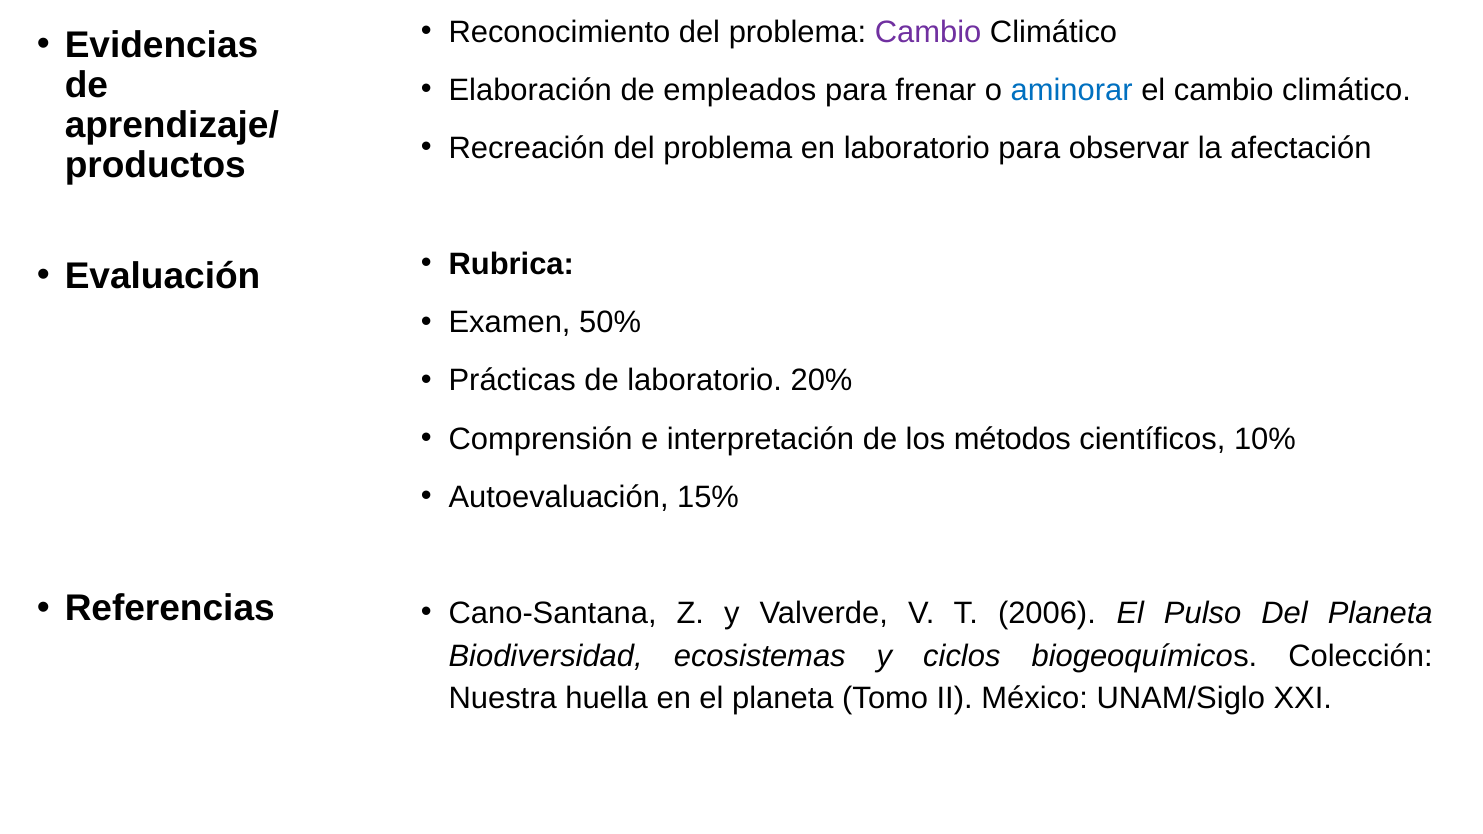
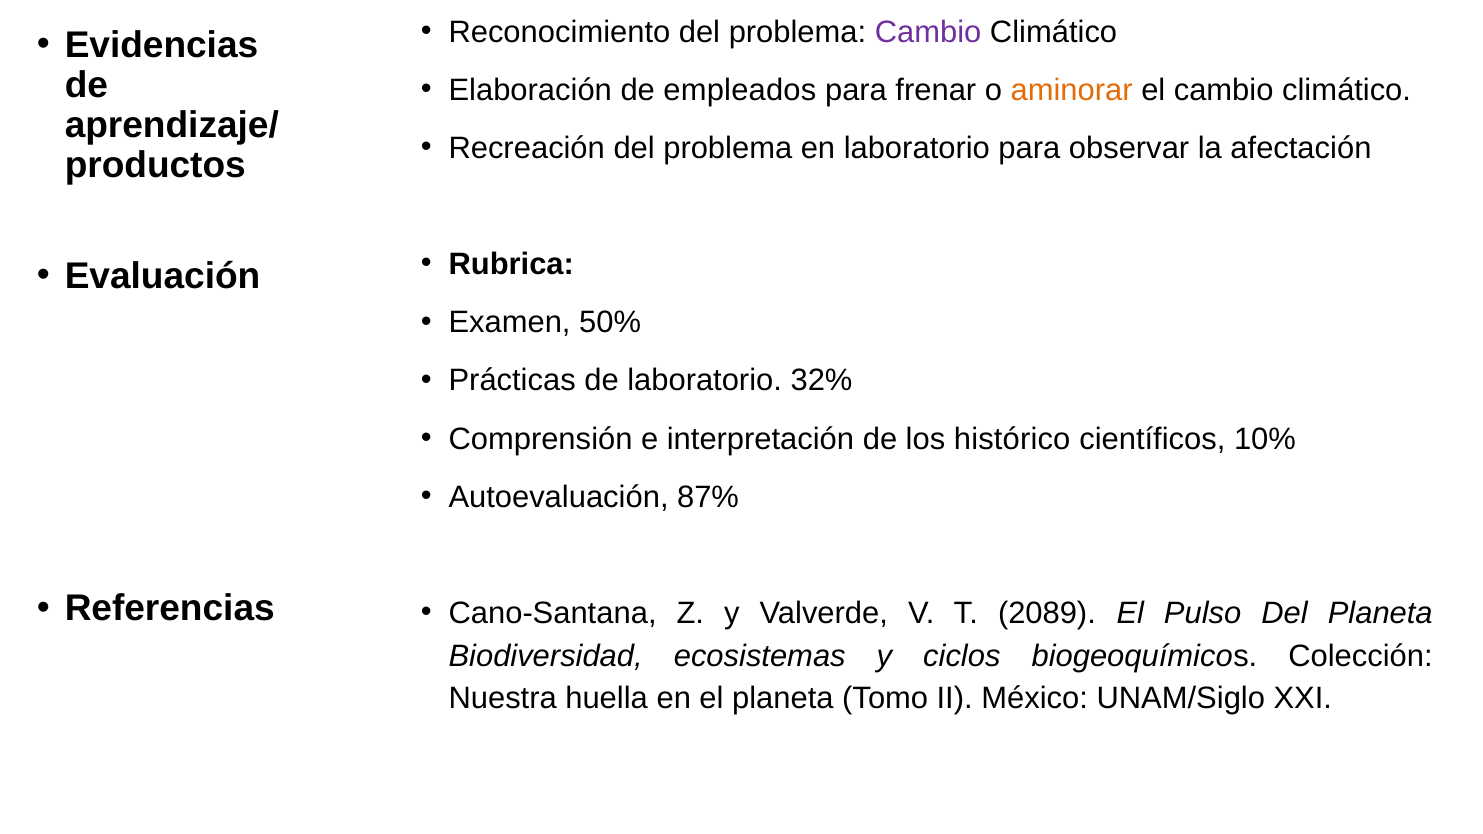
aminorar colour: blue -> orange (1072, 90)
20%: 20% -> 32% (821, 381)
métodos: métodos -> histórico (1012, 439)
15%: 15% -> 87% (708, 497)
2006: 2006 -> 2089 (1047, 613)
